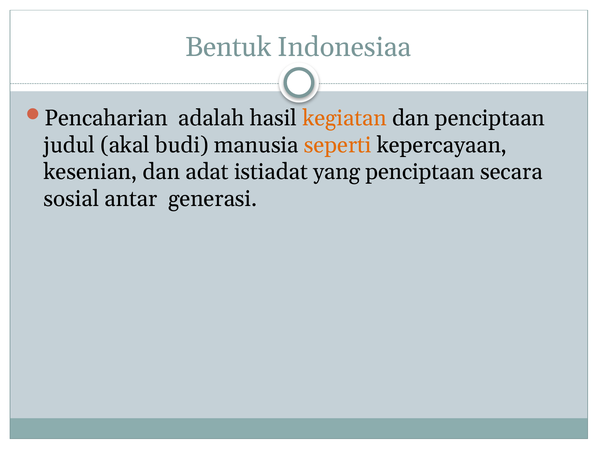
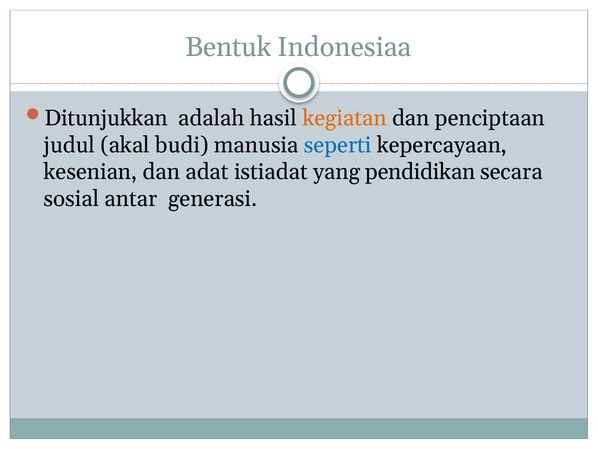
Pencaharian: Pencaharian -> Ditunjukkan (106, 118)
seperti colour: orange -> blue (338, 145)
yang penciptaan: penciptaan -> pendidikan (420, 172)
